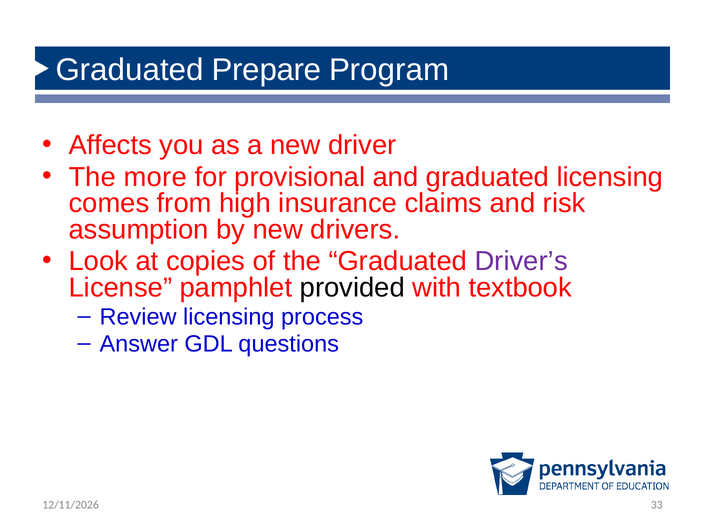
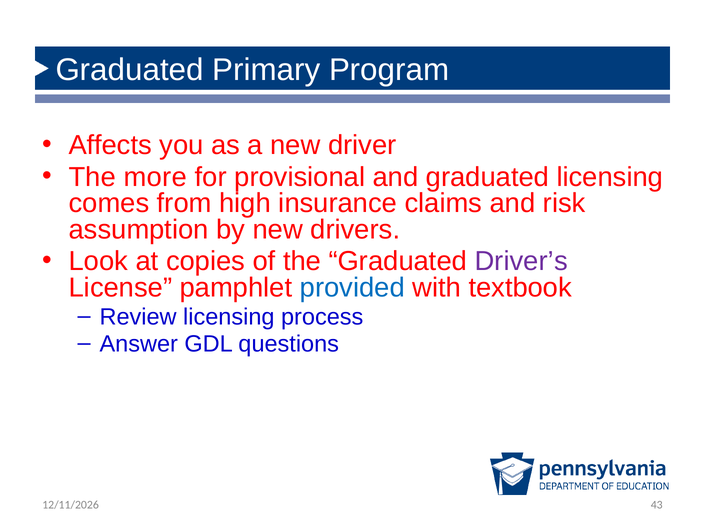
Prepare: Prepare -> Primary (266, 70)
provided colour: black -> blue (352, 287)
33: 33 -> 43 (657, 505)
